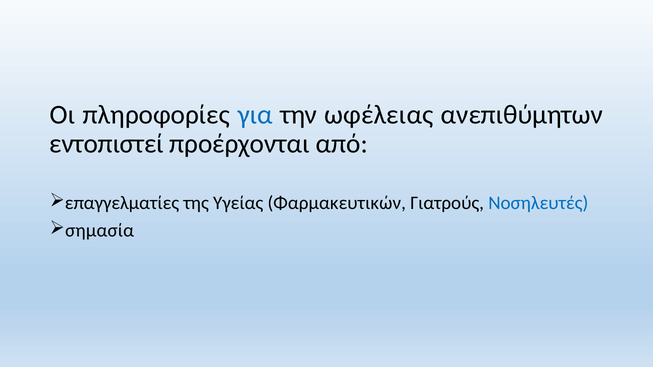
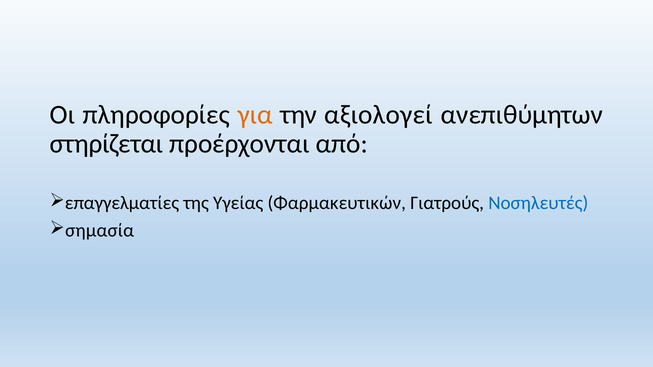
για colour: blue -> orange (255, 115)
ωφέλειας: ωφέλειας -> αξιολογεί (379, 115)
εντοπιστεί: εντοπιστεί -> στηρίζεται (107, 144)
